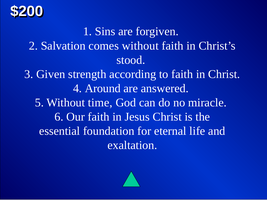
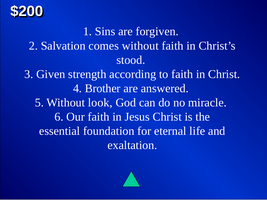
Around: Around -> Brother (103, 88)
time: time -> look (100, 103)
